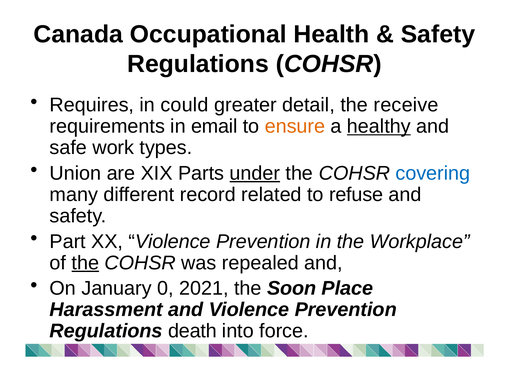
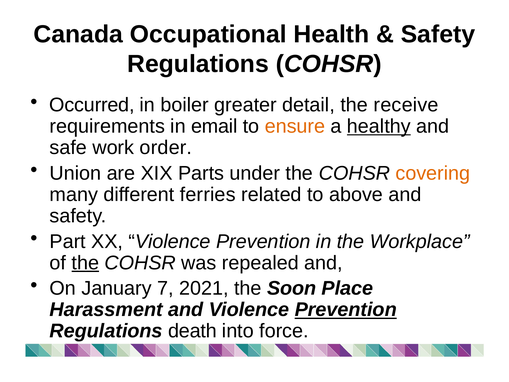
Requires: Requires -> Occurred (92, 105)
could: could -> boiler (185, 105)
types: types -> order (166, 148)
under underline: present -> none (255, 173)
covering colour: blue -> orange (433, 173)
record: record -> ferries (208, 194)
refuse: refuse -> above (356, 194)
0: 0 -> 7 (165, 288)
Prevention underline: none -> present (346, 310)
